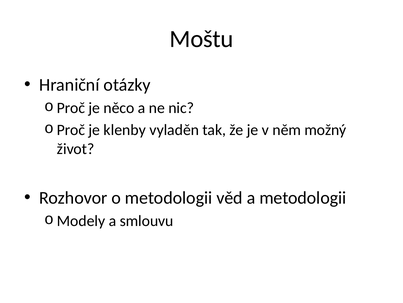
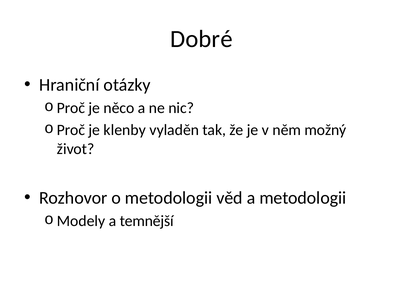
Moštu: Moštu -> Dobré (201, 39)
smlouvu: smlouvu -> temnější (147, 221)
